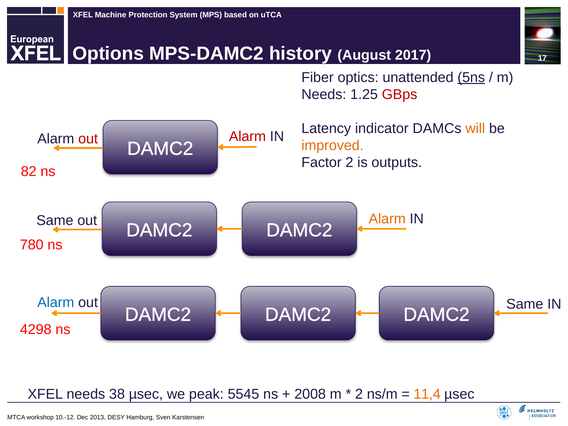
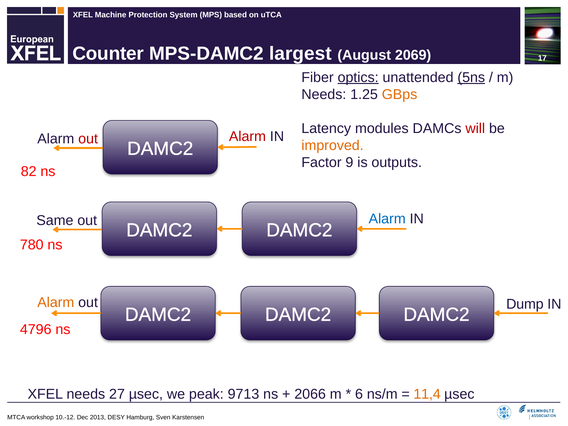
Options: Options -> Counter (108, 53)
history: history -> largest (300, 53)
2017: 2017 -> 2069 (413, 55)
optics underline: none -> present (358, 77)
GBps colour: red -> orange (400, 94)
indicator: indicator -> modules (382, 128)
will colour: orange -> red (475, 128)
Factor 2: 2 -> 9 (349, 163)
Alarm colour: orange -> blue (387, 219)
Alarm colour: blue -> orange (56, 303)
out Same: Same -> Dump (525, 304)
4298: 4298 -> 4796 (36, 329)
38: 38 -> 27 (117, 394)
5545: 5545 -> 9713 (243, 394)
2008: 2008 -> 2066 (310, 394)
2: 2 -> 6 (359, 394)
